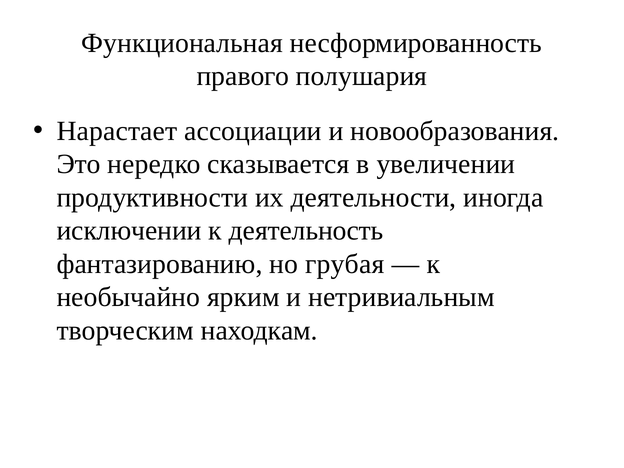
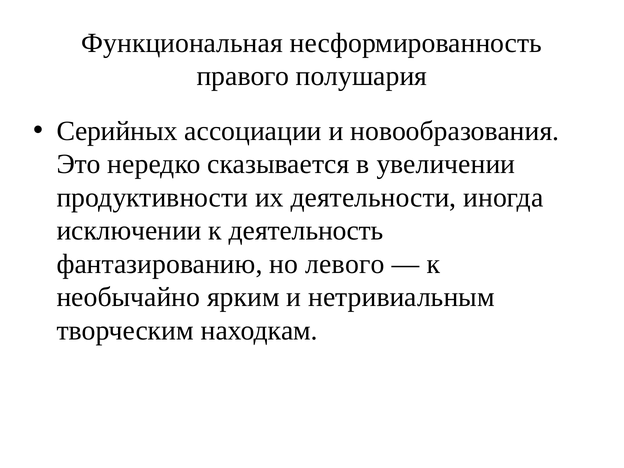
Нарастает: Нарастает -> Серийных (117, 131)
грубая: грубая -> левого (345, 264)
